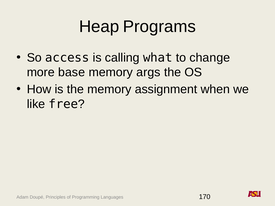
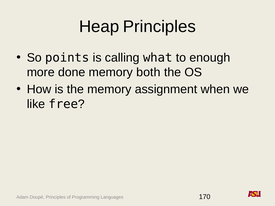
Heap Programs: Programs -> Principles (159, 27)
access: access -> points (67, 58)
change: change -> enough (210, 58)
base: base -> done (72, 72)
args: args -> both (148, 72)
